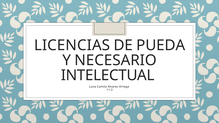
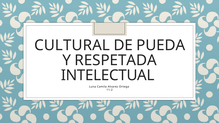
LICENCIAS: LICENCIAS -> CULTURAL (72, 45)
NECESARIO: NECESARIO -> RESPETADA (116, 60)
